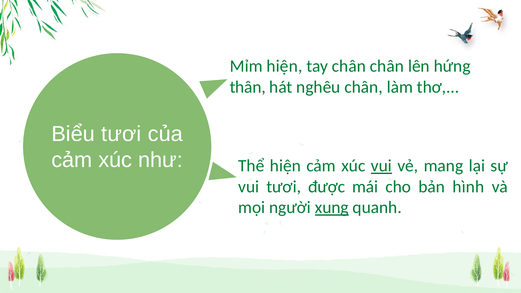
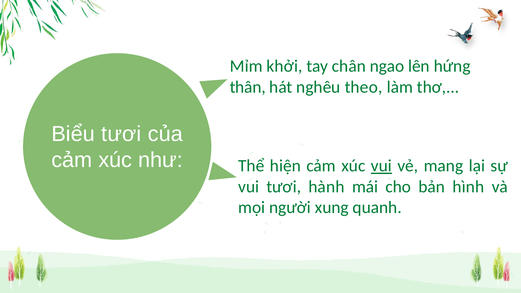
Mỉm hiện: hiện -> khởi (284, 66)
chân chân: chân -> ngao (387, 66)
nghêu chân: chân -> theo (364, 87)
được: được -> hành (326, 187)
xung underline: present -> none (332, 208)
